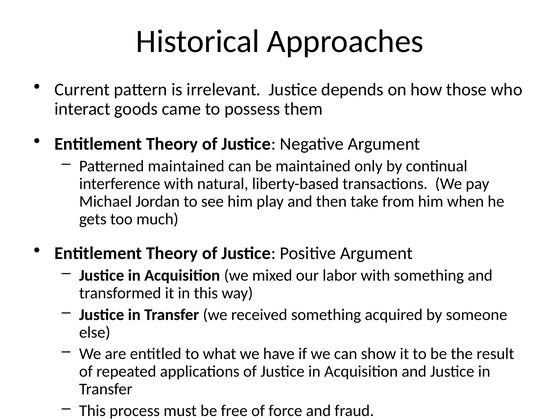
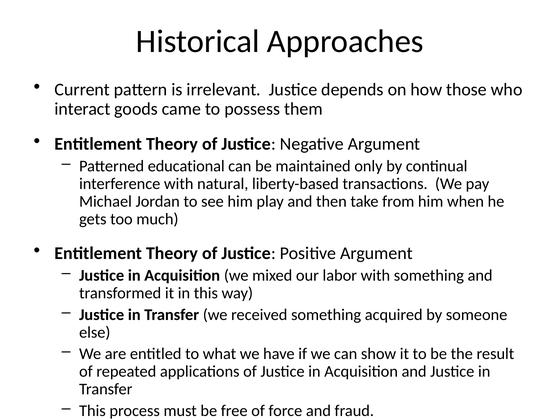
Patterned maintained: maintained -> educational (186, 166)
